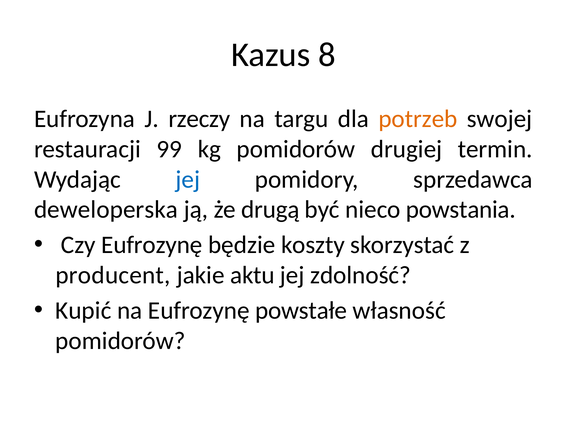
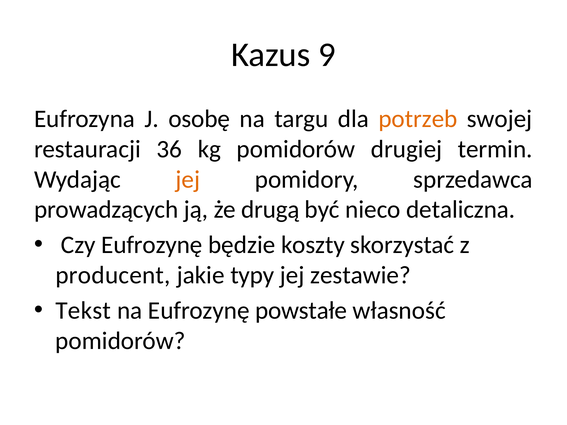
8: 8 -> 9 (327, 55)
rzeczy: rzeczy -> osobę (199, 119)
99: 99 -> 36 (169, 149)
jej colour: blue -> orange (188, 180)
deweloperska: deweloperska -> prowadzących (106, 210)
powstania: powstania -> detaliczna (461, 210)
aktu: aktu -> typy (252, 275)
zdolność: zdolność -> zestawie (360, 275)
Kupić: Kupić -> Tekst (83, 311)
